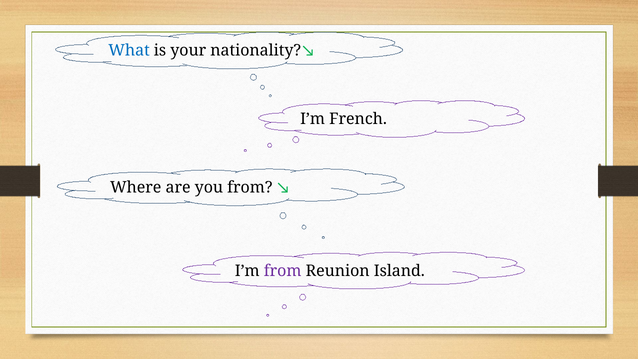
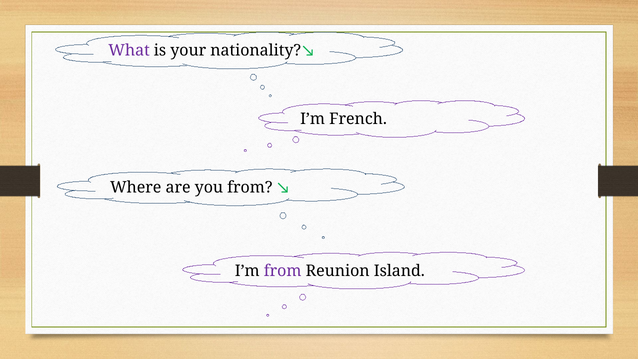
What colour: blue -> purple (129, 51)
